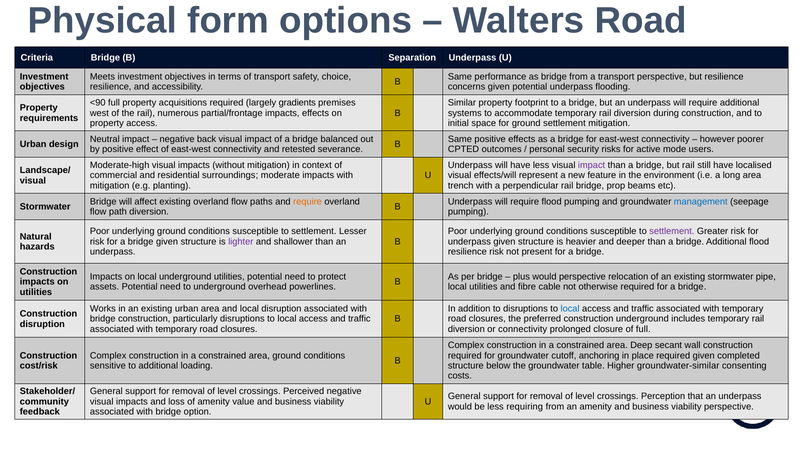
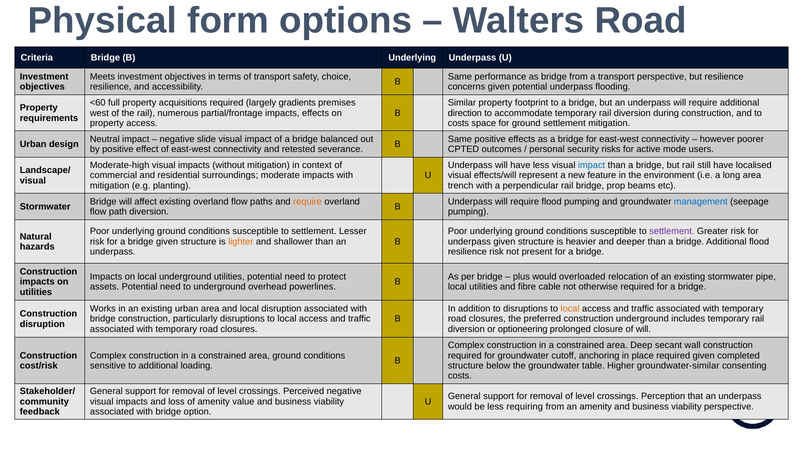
B Separation: Separation -> Underlying (412, 58)
<90: <90 -> <60 (98, 103)
systems: systems -> direction (465, 113)
initial: initial -> costs (458, 123)
back: back -> slide (206, 139)
impact colour: purple -> blue (592, 165)
lighter colour: purple -> orange (241, 242)
would perspective: perspective -> overloaded (582, 277)
local colour: blue -> orange (570, 309)
or connectivity: connectivity -> optioneering (523, 330)
of full: full -> will (643, 330)
